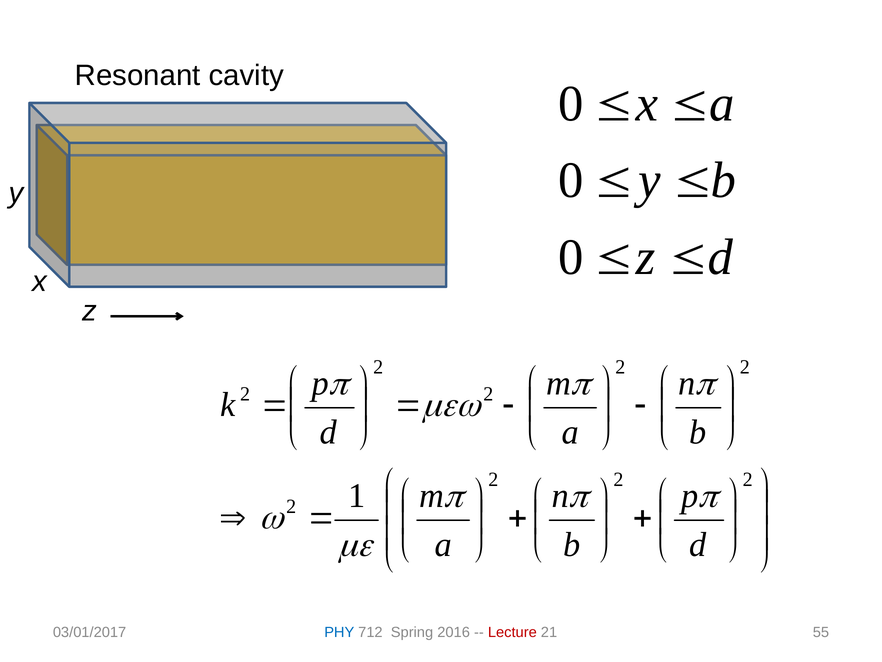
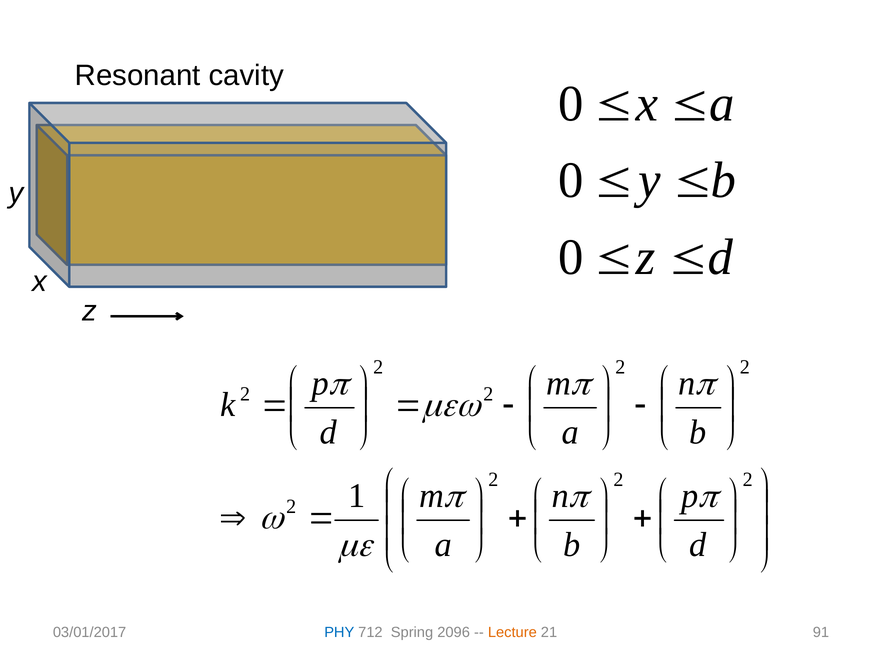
2016: 2016 -> 2096 (454, 632)
Lecture colour: red -> orange (512, 632)
55: 55 -> 91 (821, 632)
